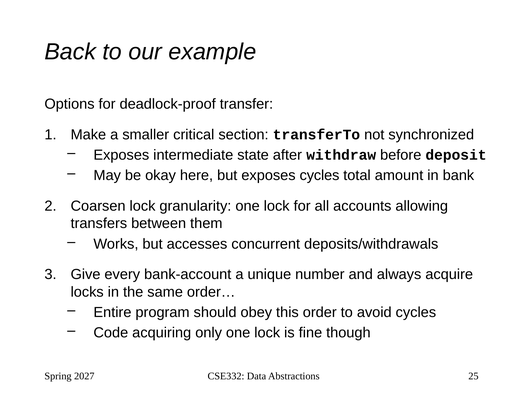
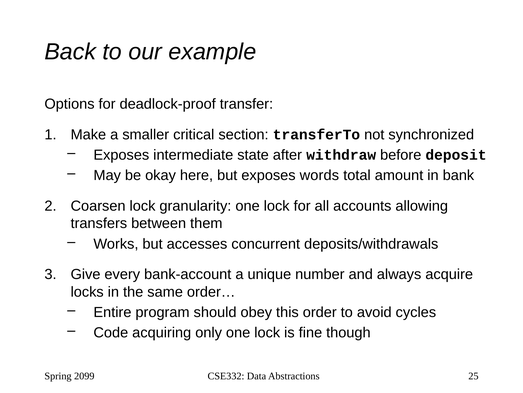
exposes cycles: cycles -> words (319, 175)
2027: 2027 -> 2099 (84, 376)
